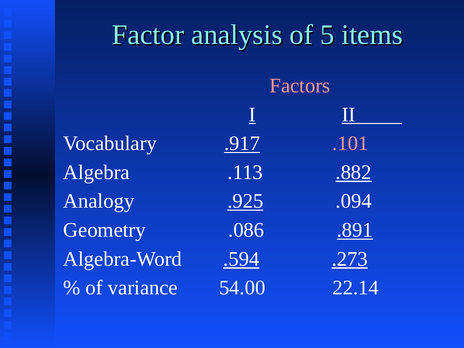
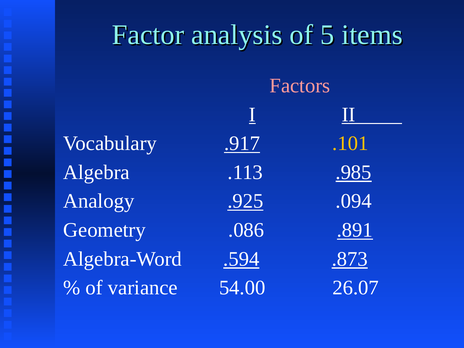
.101 colour: pink -> yellow (350, 143)
.882: .882 -> .985 (354, 172)
.273: .273 -> .873 (350, 259)
22.14: 22.14 -> 26.07 (356, 288)
